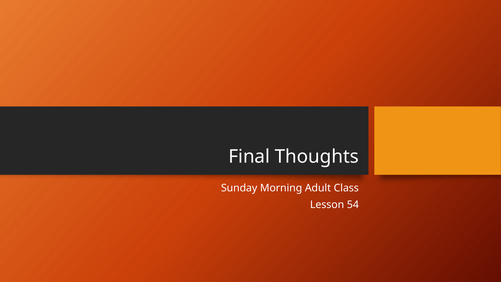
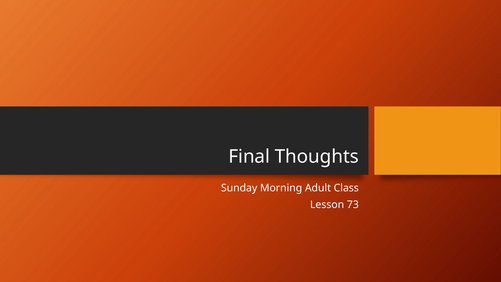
54: 54 -> 73 (353, 205)
